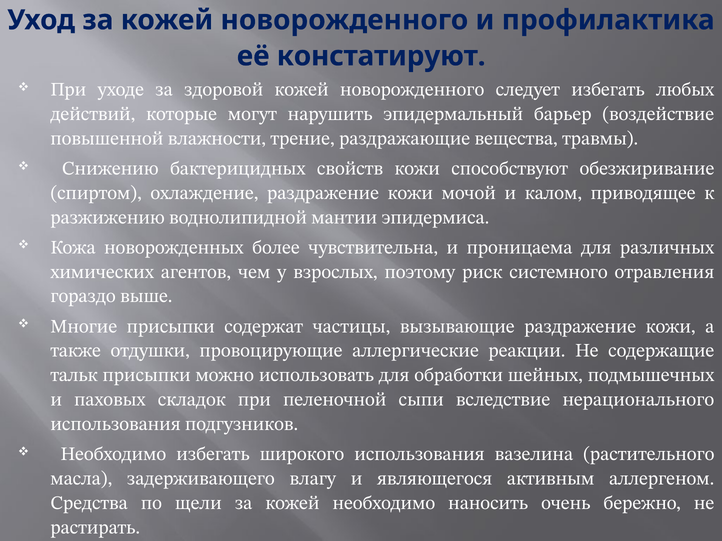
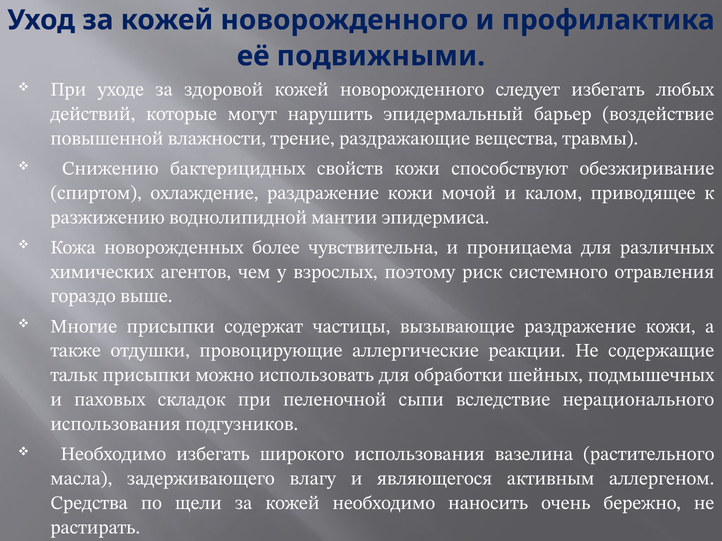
констатируют: констатируют -> подвижными (381, 56)
